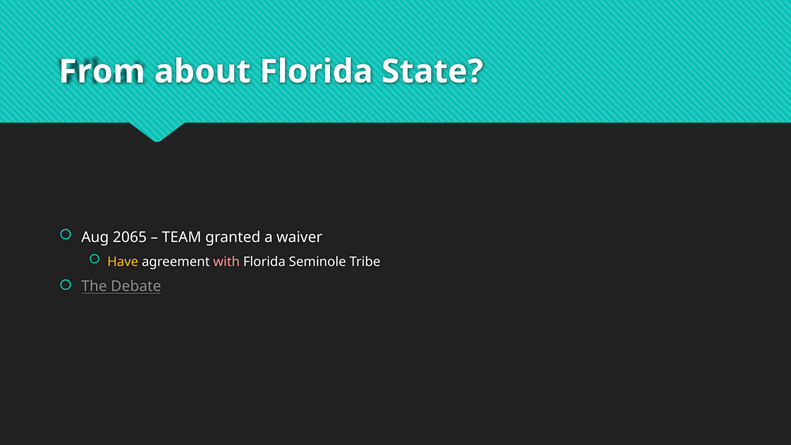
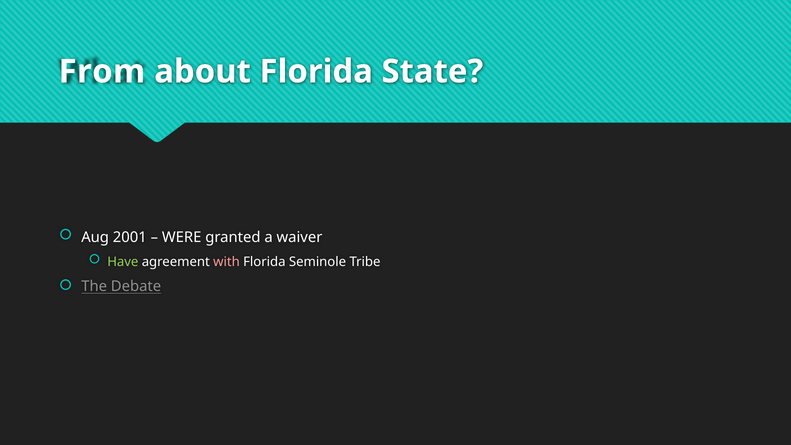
2065: 2065 -> 2001 (130, 237)
TEAM: TEAM -> WERE (182, 237)
Have colour: yellow -> light green (123, 262)
